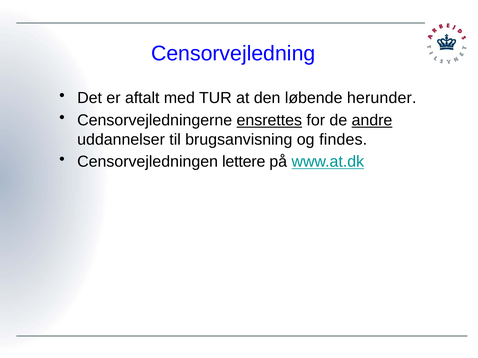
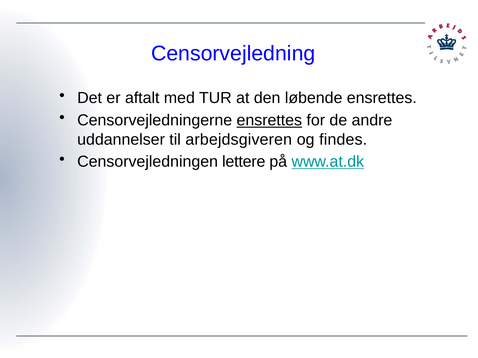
løbende herunder: herunder -> ensrettes (382, 98)
andre underline: present -> none (372, 121)
brugsanvisning: brugsanvisning -> arbejdsgiveren (239, 140)
